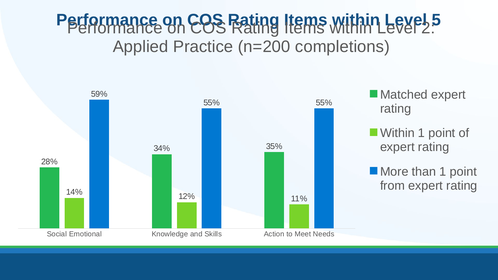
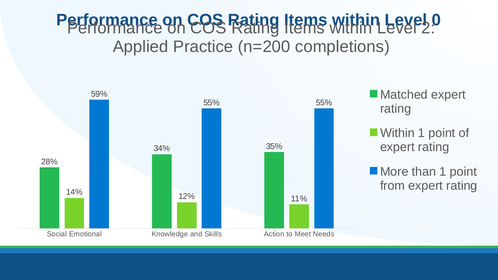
5: 5 -> 0 (436, 20)
